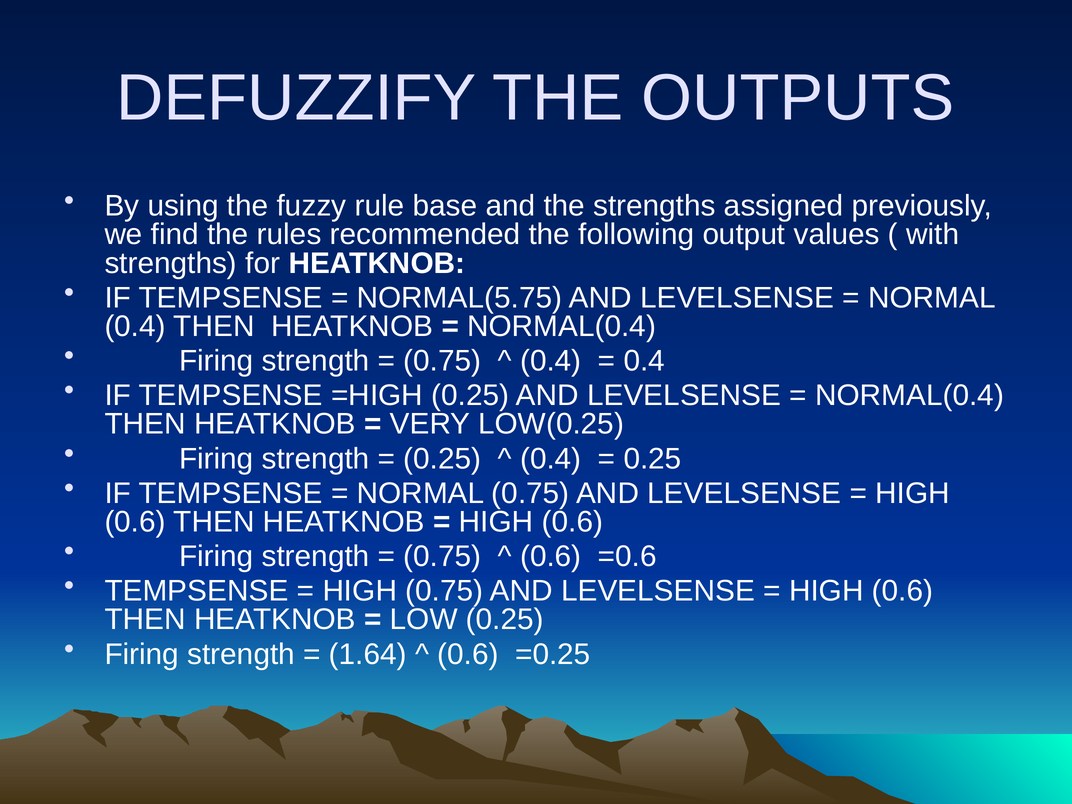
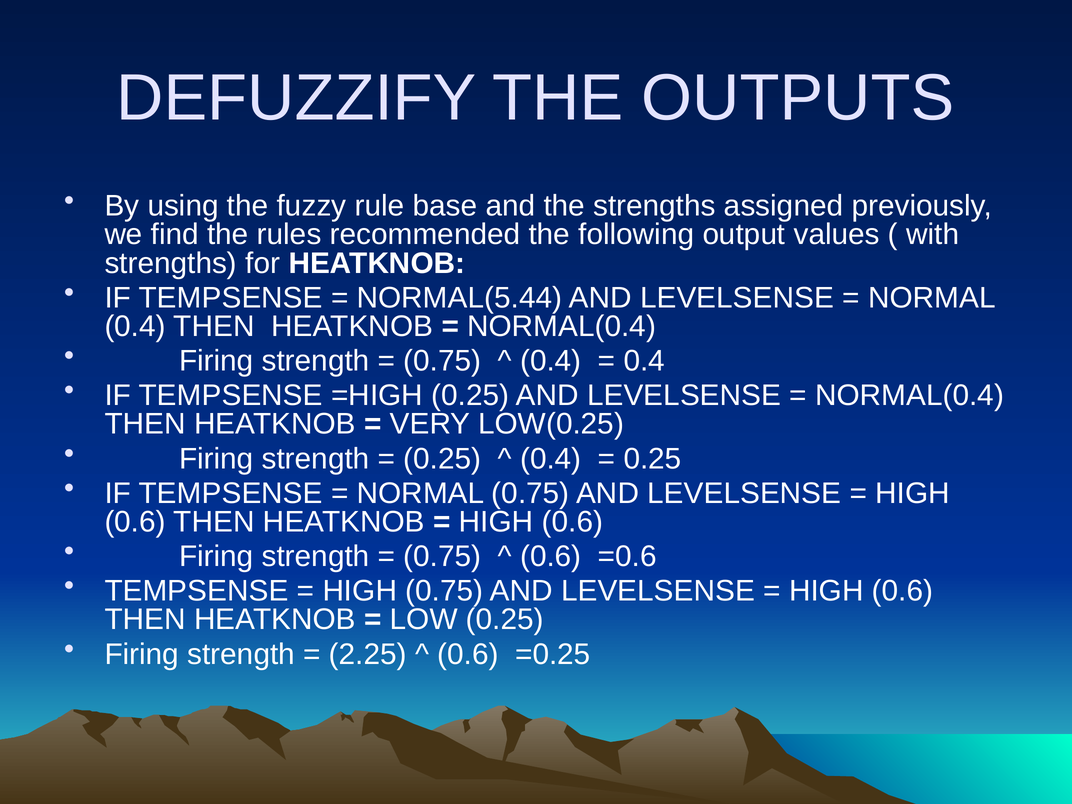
NORMAL(5.75: NORMAL(5.75 -> NORMAL(5.44 (459, 298)
1.64: 1.64 -> 2.25 (368, 654)
